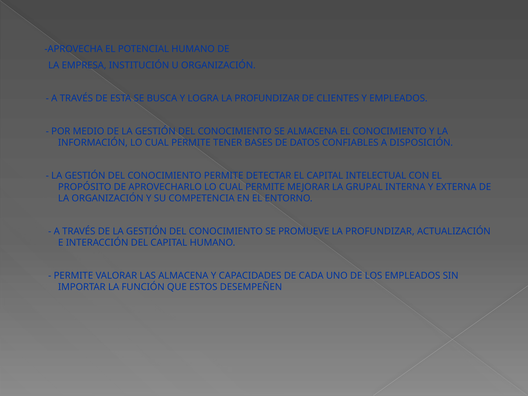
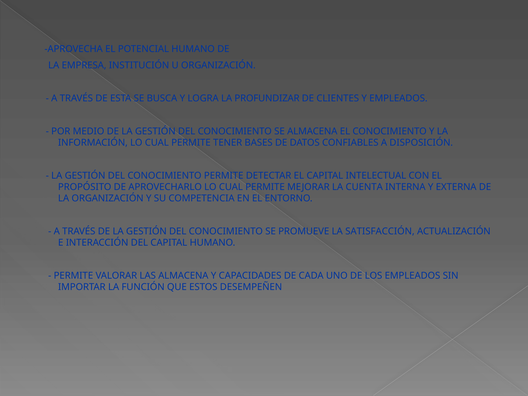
GRUPAL: GRUPAL -> CUENTA (364, 187)
PROMUEVE LA PROFUNDIZAR: PROFUNDIZAR -> SATISFACCIÓN (380, 231)
